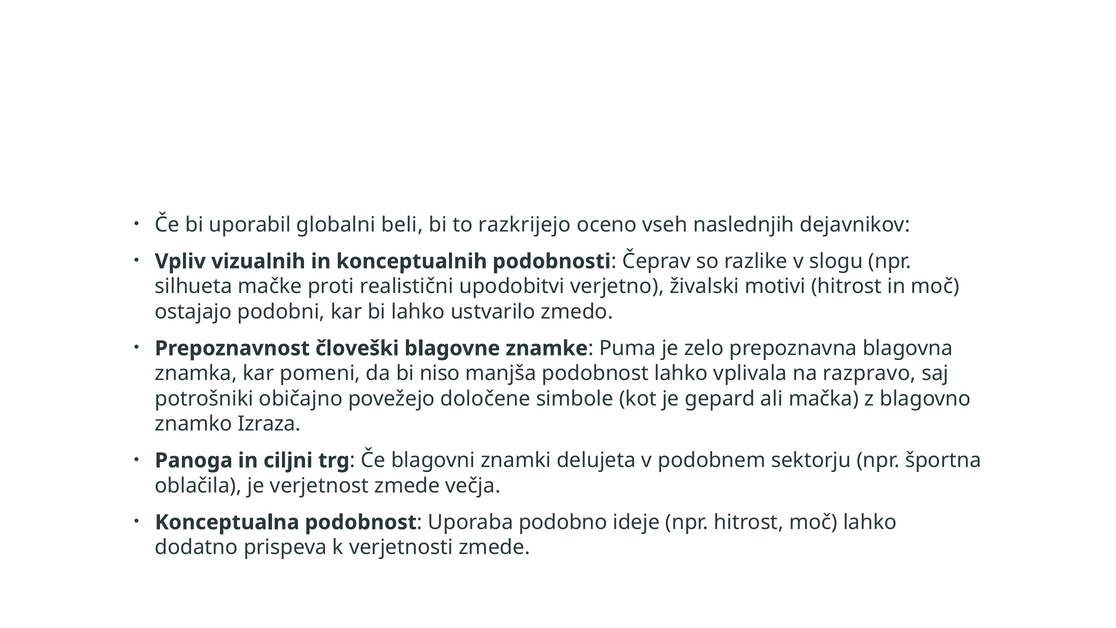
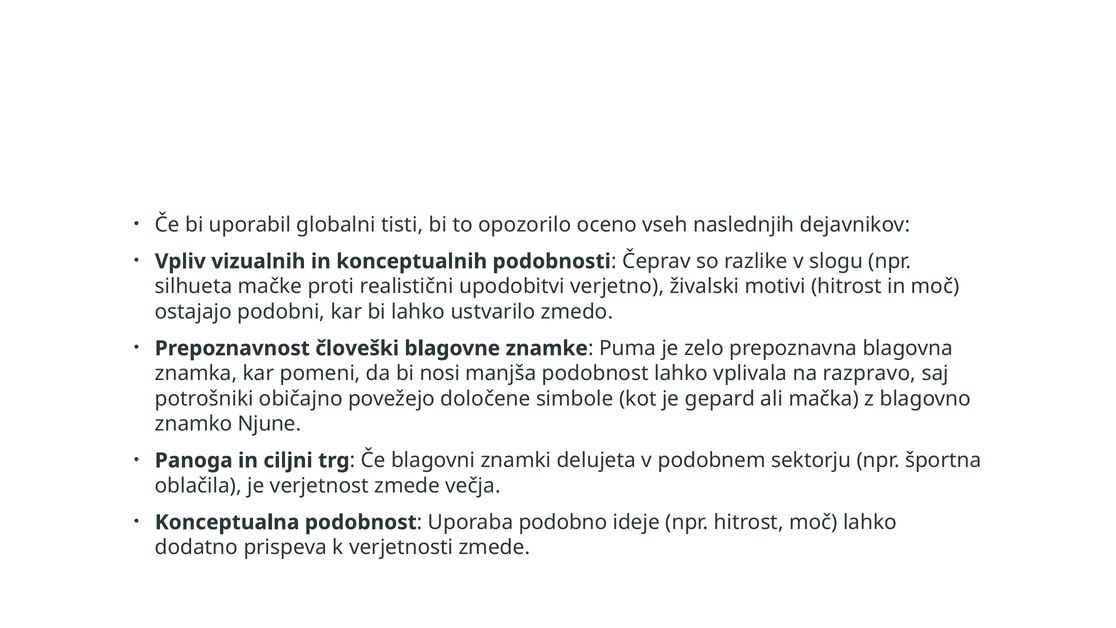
beli: beli -> tisti (402, 225)
razkrijejo: razkrijejo -> opozorilo (525, 225)
niso: niso -> nosi (440, 373)
Izraza: Izraza -> Njune (269, 424)
